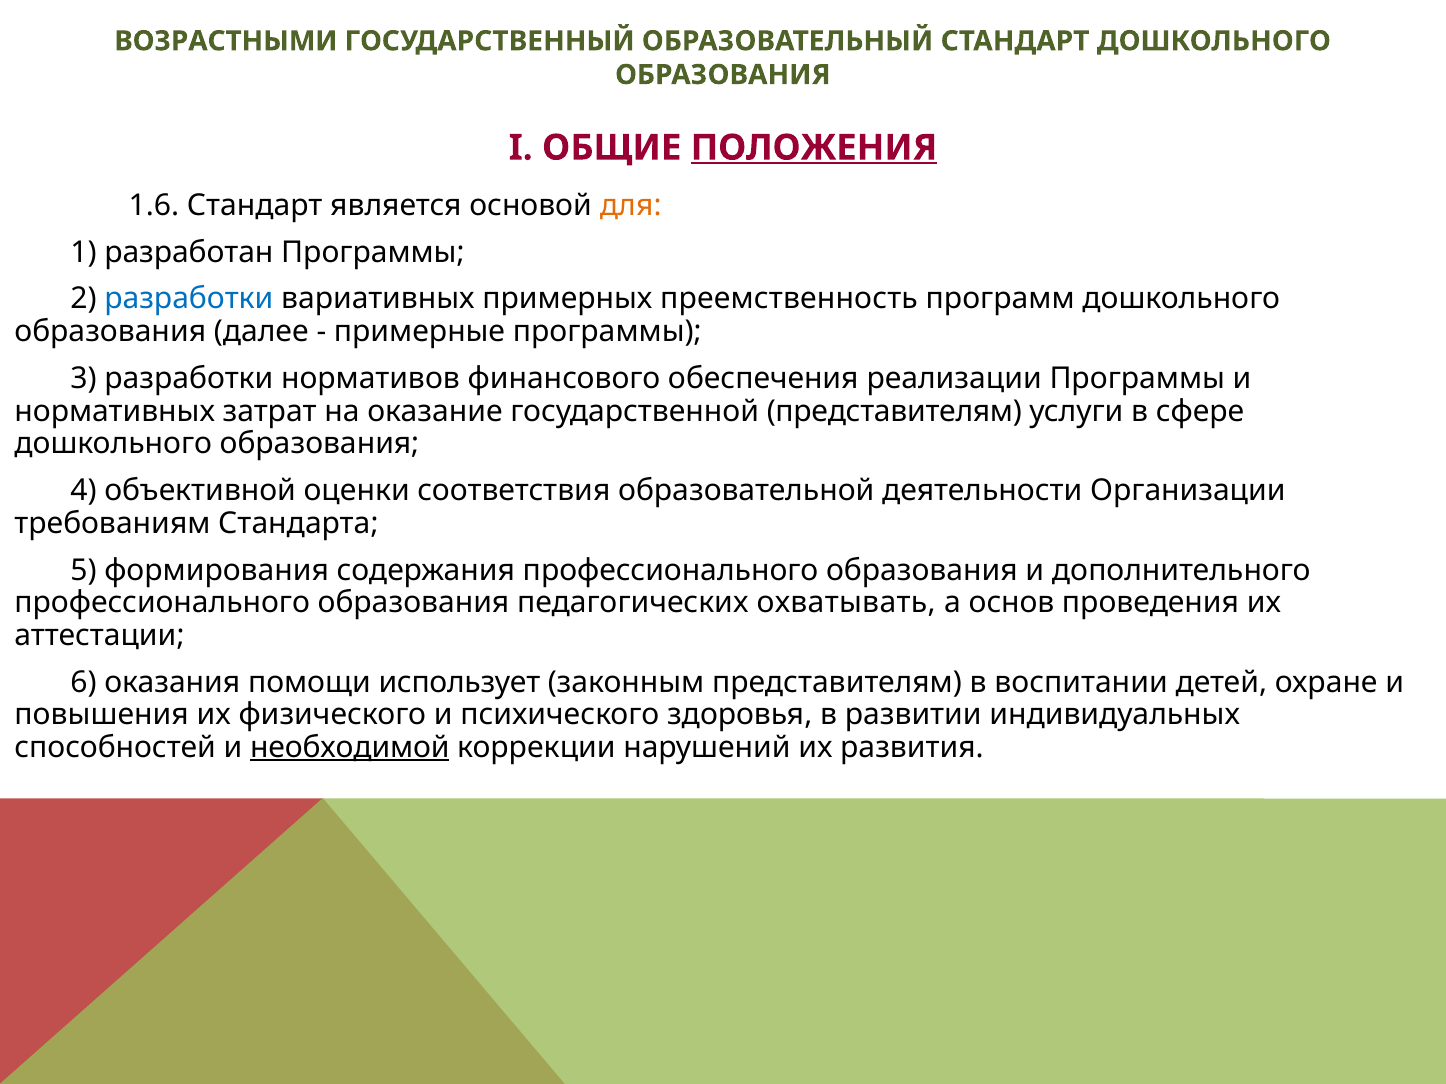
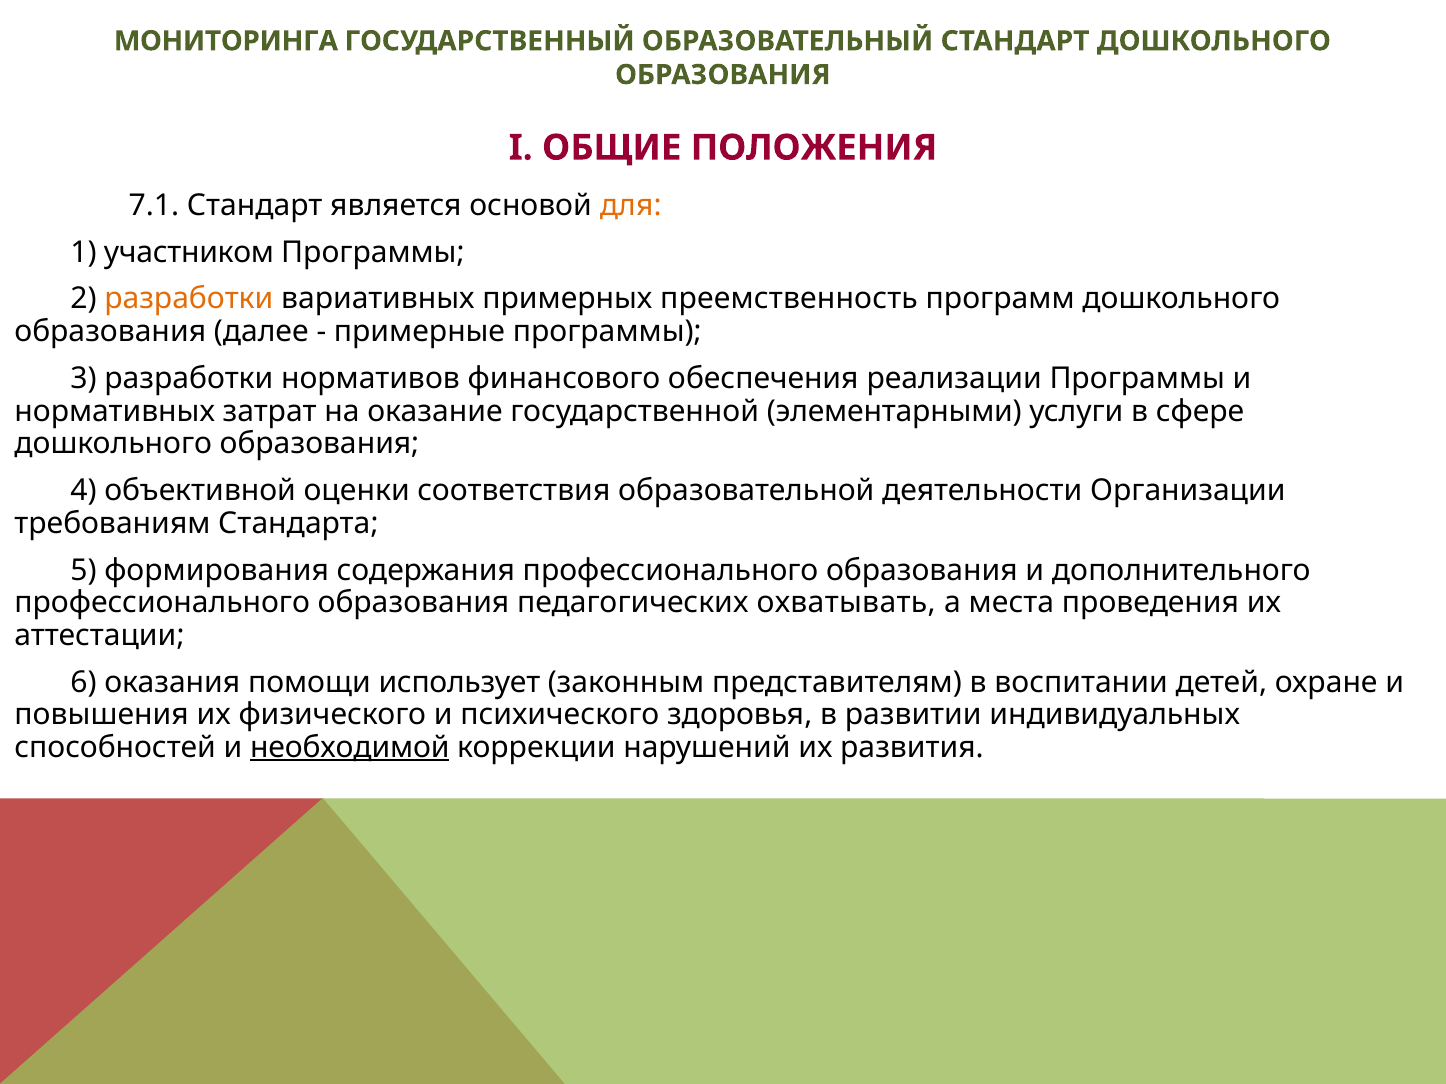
ВОЗРАСТНЫМИ: ВОЗРАСТНЫМИ -> МОНИТОРИНГА (226, 41)
ПОЛОЖЕНИЯ underline: present -> none (814, 148)
1.6: 1.6 -> 7.1 (154, 205)
разработан: разработан -> участником (189, 252)
разработки colour: blue -> orange (189, 299)
государственной представителям: представителям -> элементарными (894, 411)
основ: основ -> места (1011, 603)
